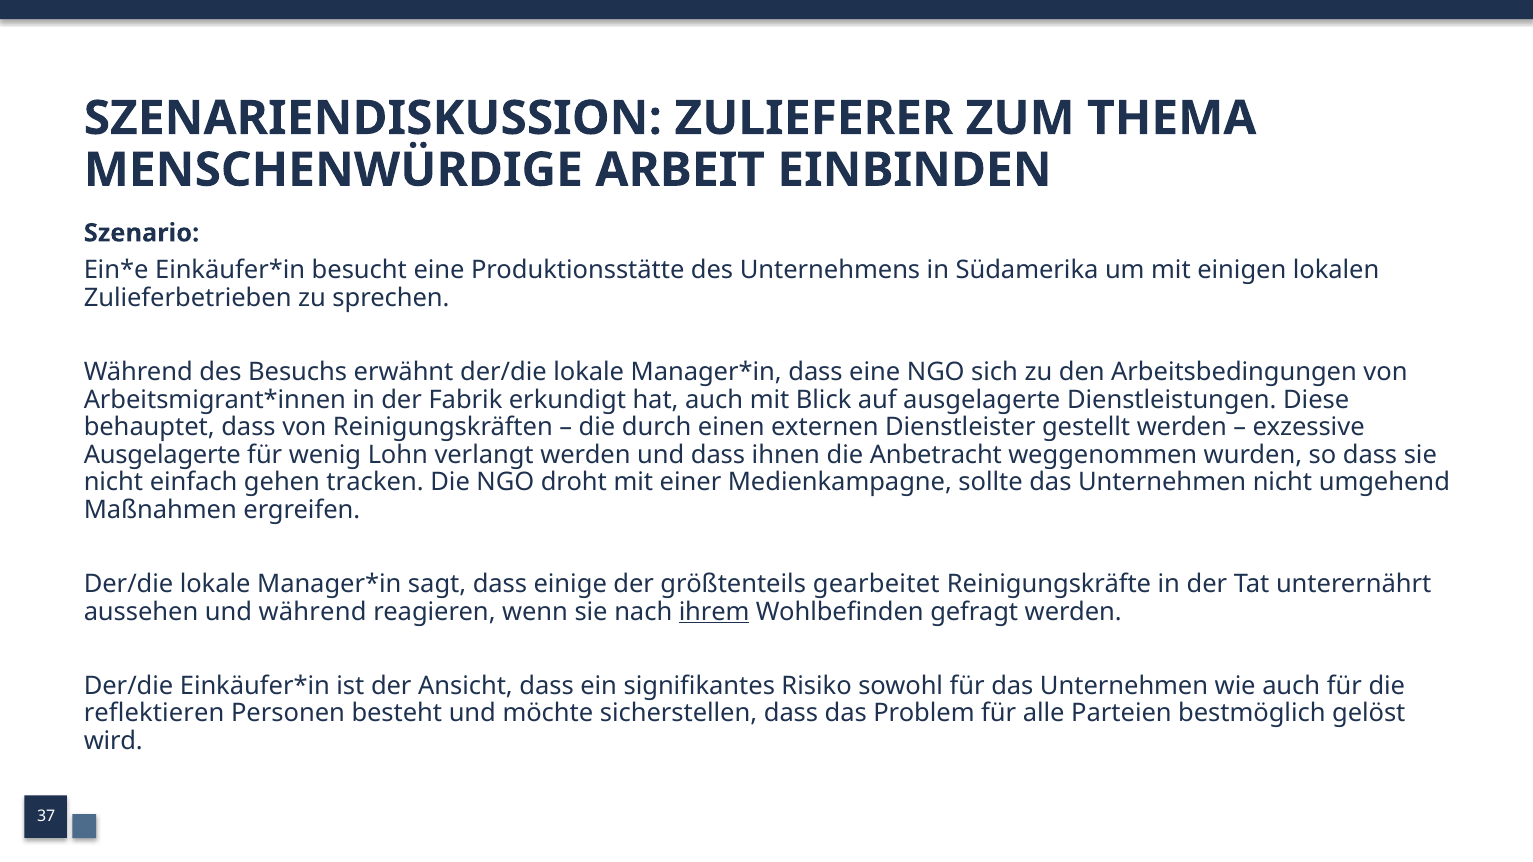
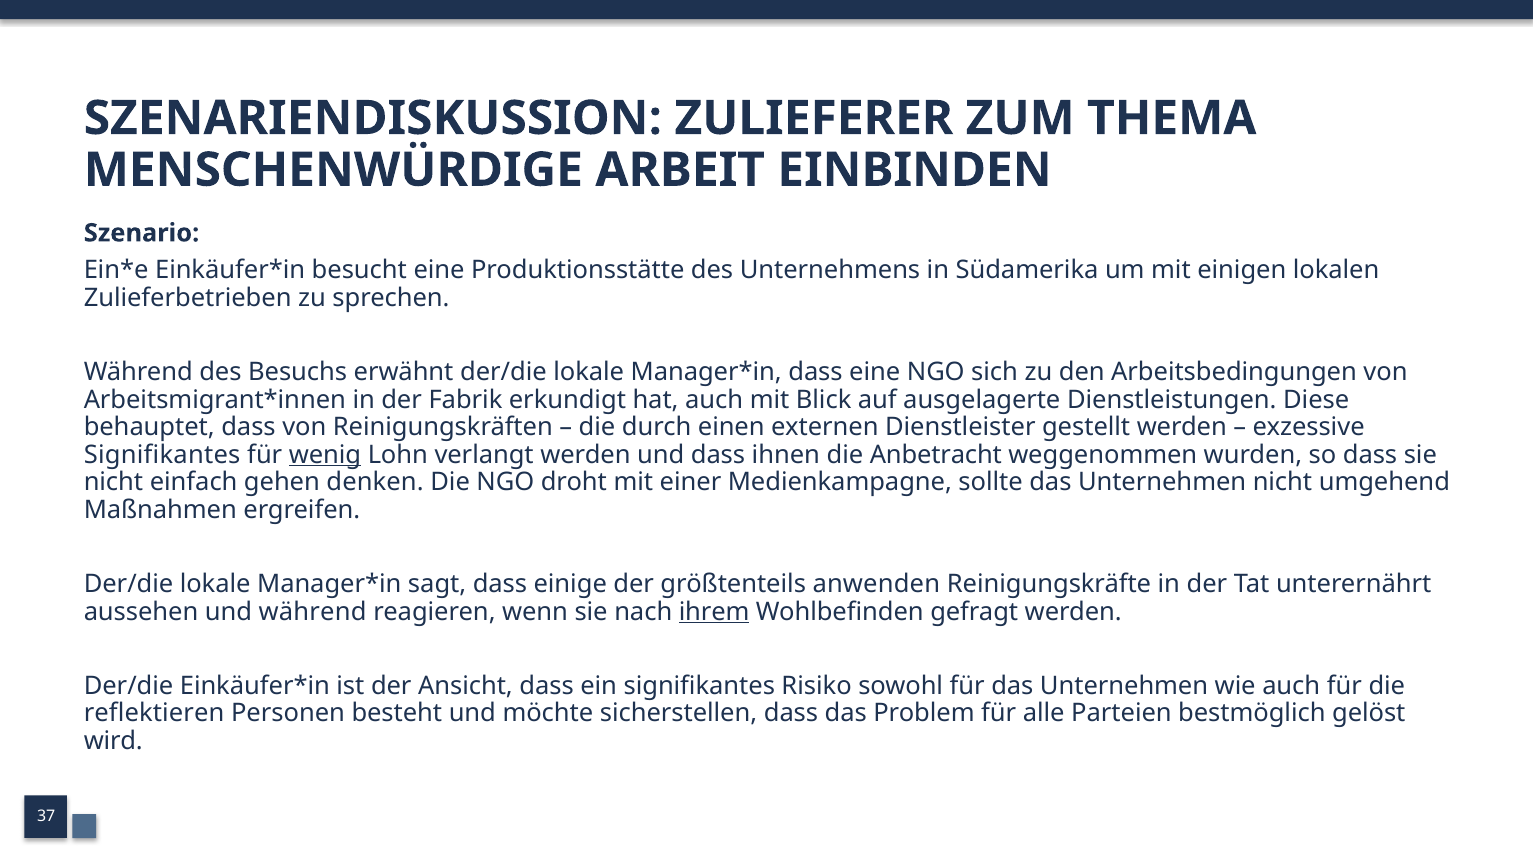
Ausgelagerte: Ausgelagerte -> Signifikantes (162, 455)
wenig underline: none -> present (325, 455)
tracken: tracken -> denken (375, 482)
gearbeitet: gearbeitet -> anwenden (876, 584)
